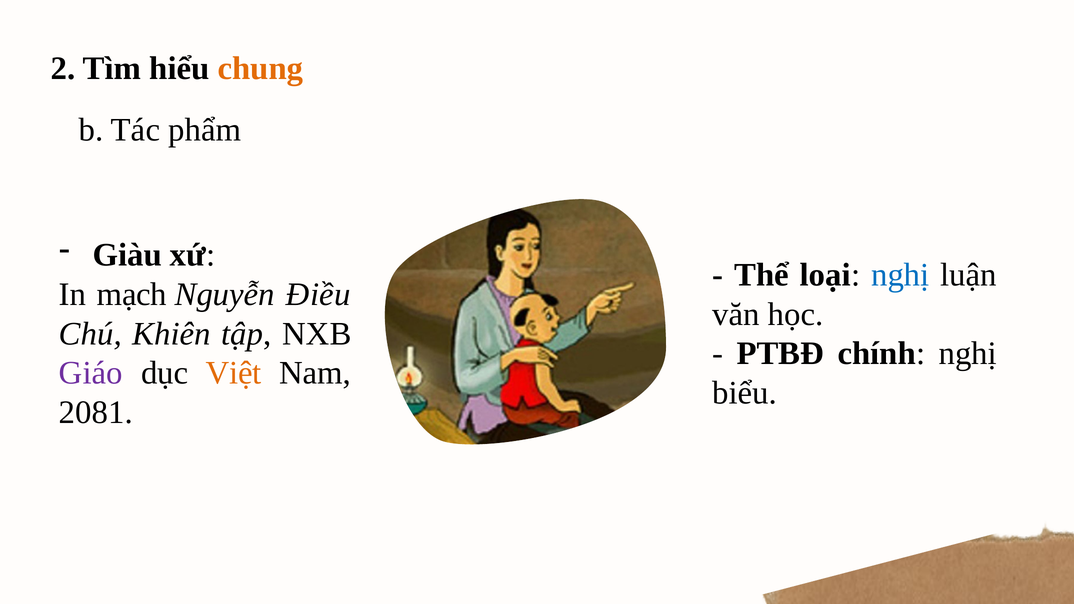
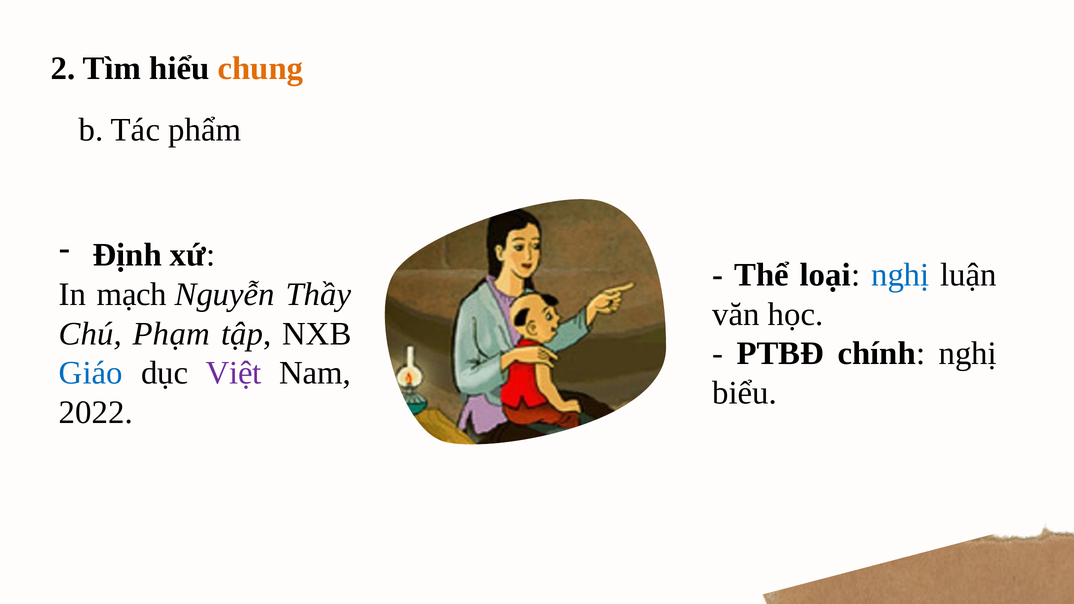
Giàu: Giàu -> Định (127, 255)
Điều: Điều -> Thầy (319, 294)
Khiên: Khiên -> Phạm (171, 334)
Giáo colour: purple -> blue (91, 373)
Việt colour: orange -> purple (234, 373)
2081: 2081 -> 2022 (96, 413)
